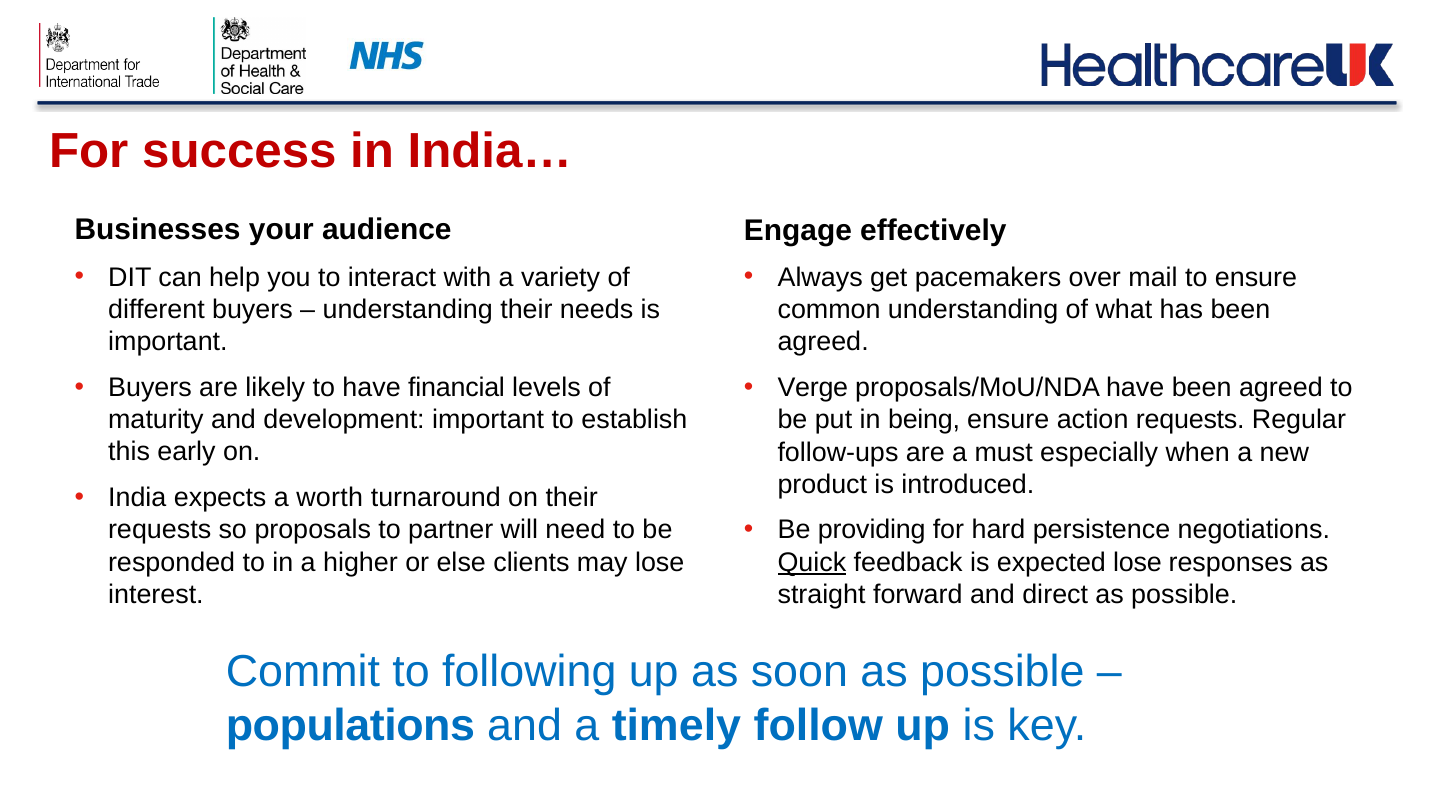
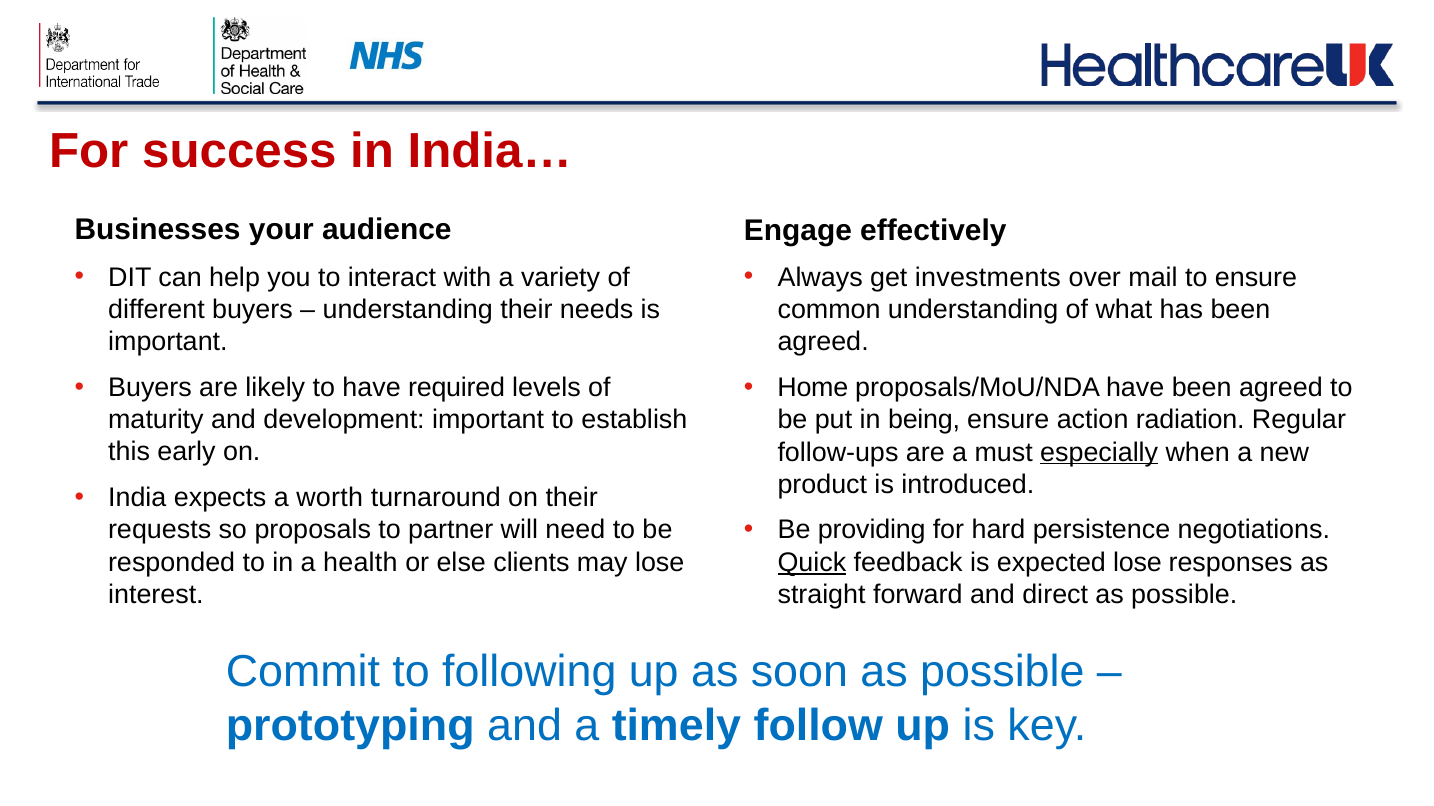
pacemakers: pacemakers -> investments (988, 278)
financial: financial -> required (457, 388)
Verge: Verge -> Home (813, 388)
action requests: requests -> radiation (1190, 420)
especially underline: none -> present (1099, 452)
higher: higher -> health (360, 563)
populations: populations -> prototyping (350, 726)
